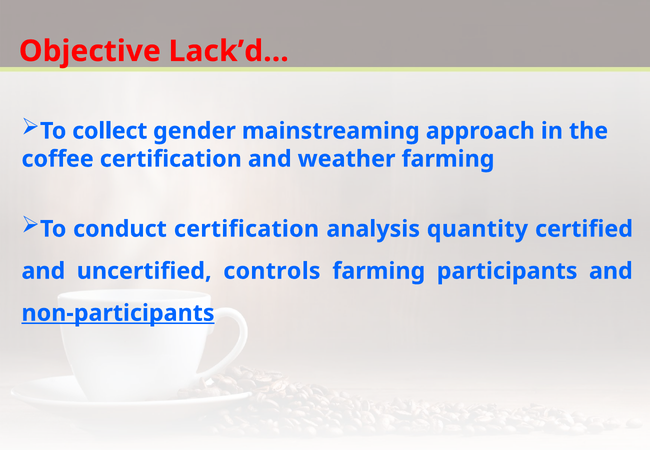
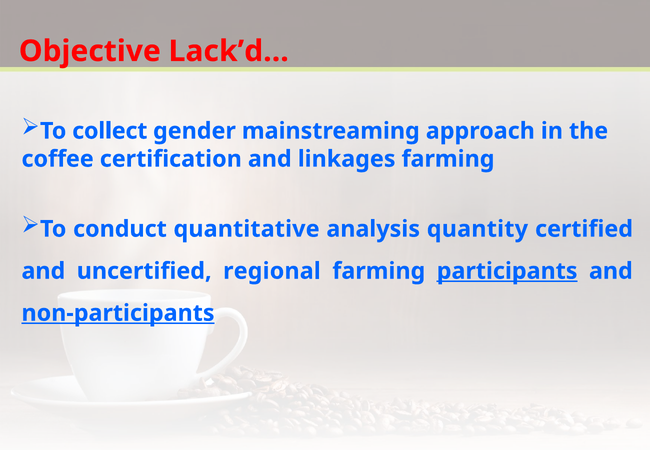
weather: weather -> linkages (347, 159)
conduct certification: certification -> quantitative (247, 229)
controls: controls -> regional (272, 271)
participants underline: none -> present (507, 271)
